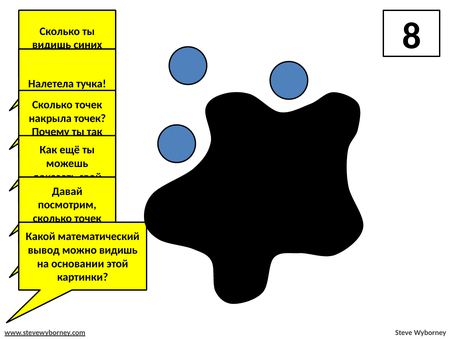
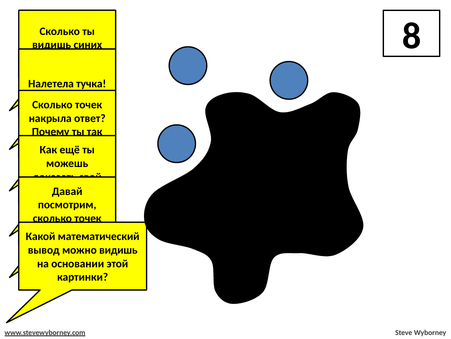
накрыла точек: точек -> ответ (90, 118)
